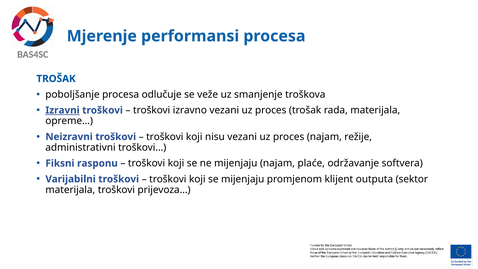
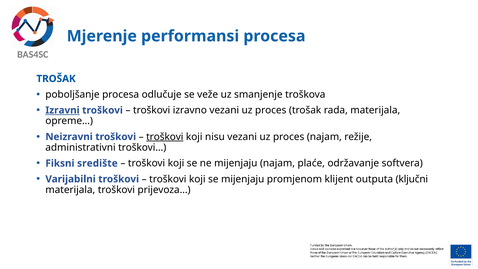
troškovi underline: none -> present (165, 137)
rasponu: rasponu -> središte (97, 163)
sektor: sektor -> ključni (412, 179)
